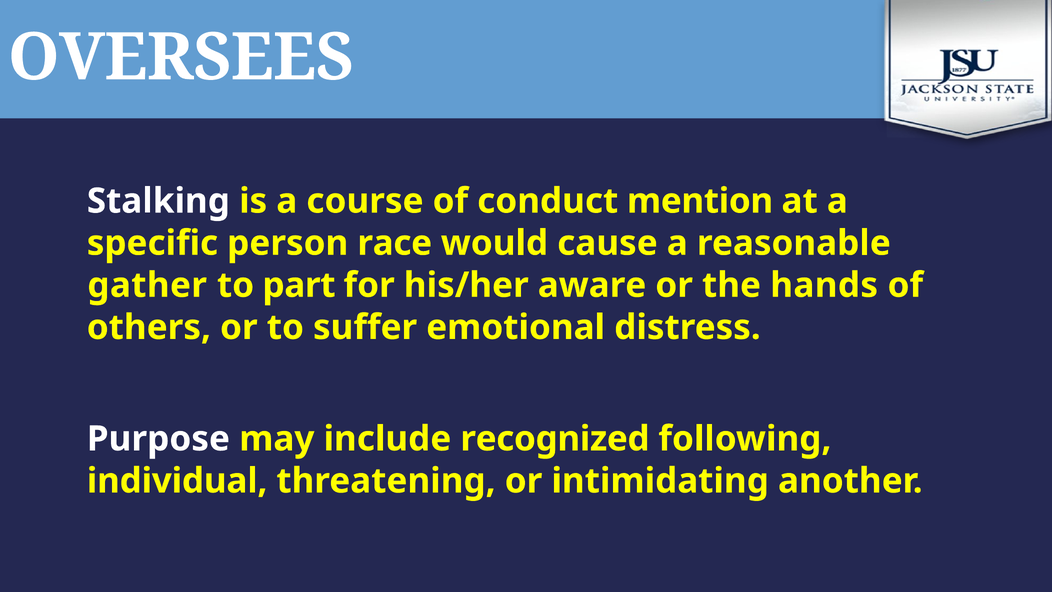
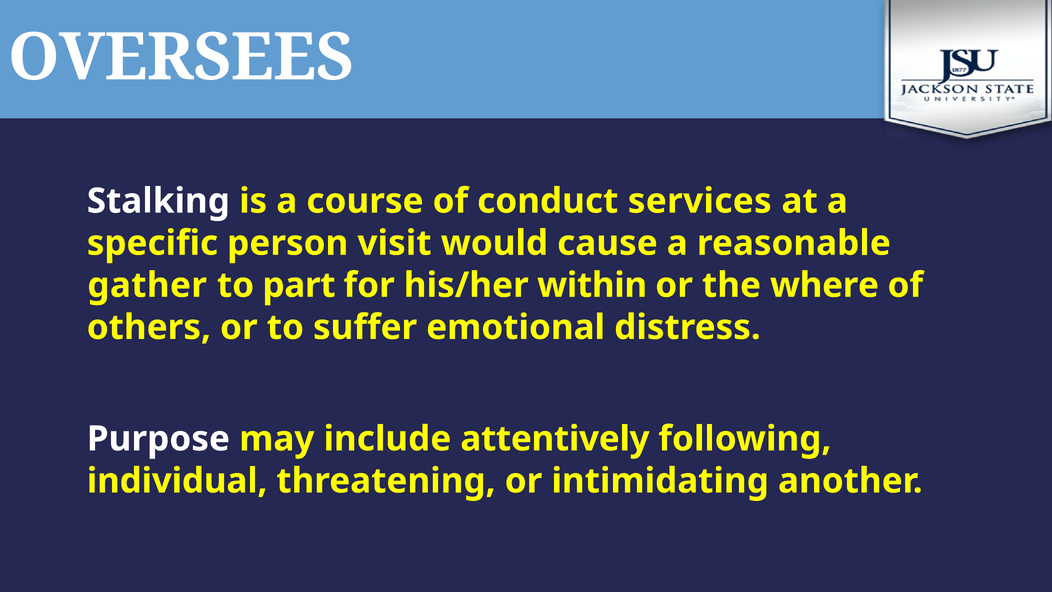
mention: mention -> services (700, 201)
race: race -> visit (395, 243)
aware: aware -> within (592, 285)
hands: hands -> where (824, 285)
recognized: recognized -> attentively (555, 439)
